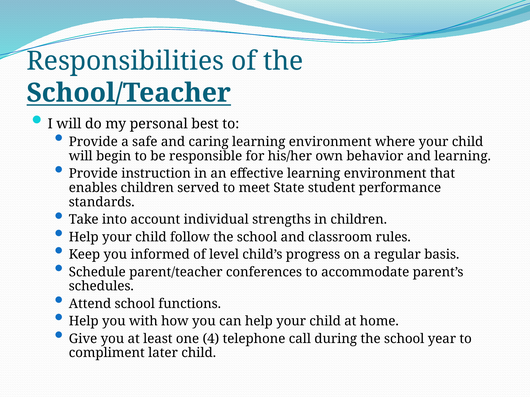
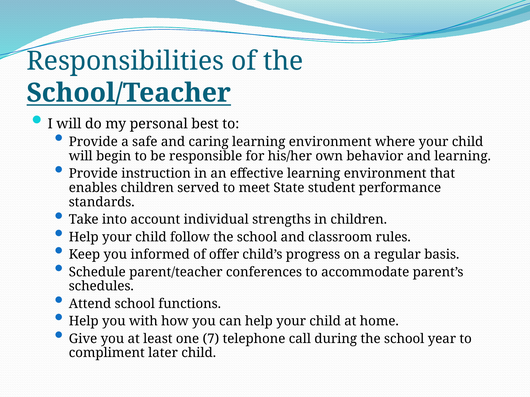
level: level -> offer (224, 255)
4: 4 -> 7 (211, 339)
